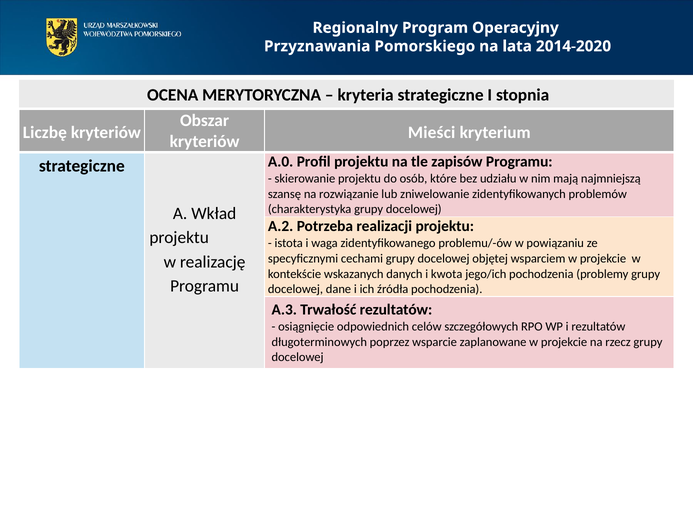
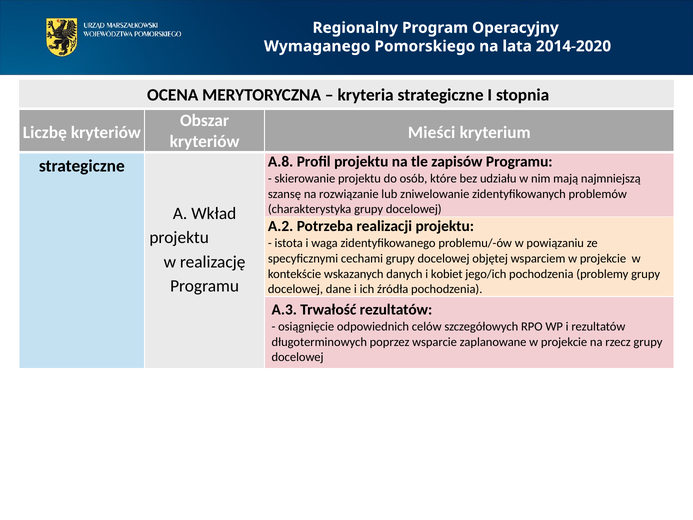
Przyznawania: Przyznawania -> Wymaganego (317, 46)
A.0: A.0 -> A.8 (281, 162)
kwota: kwota -> kobiet (447, 274)
